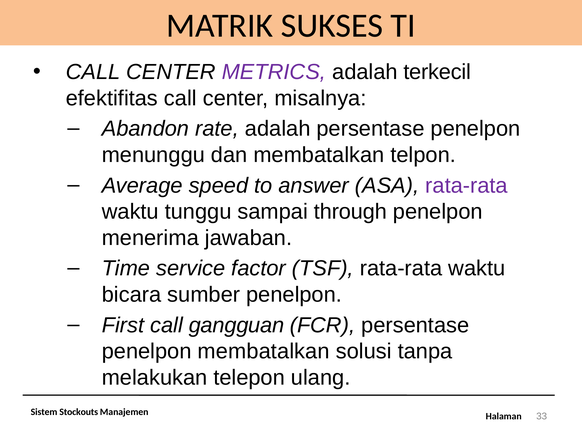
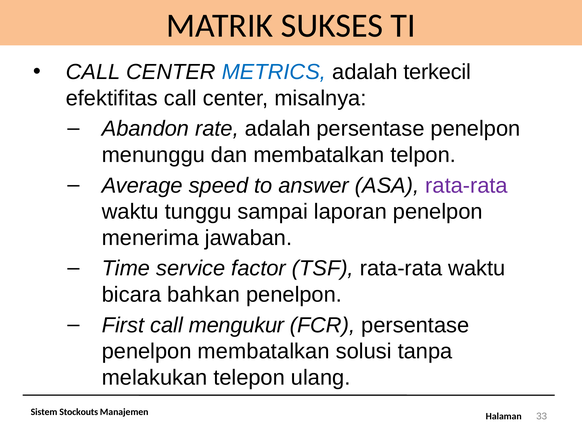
METRICS colour: purple -> blue (274, 72)
through: through -> laporan (350, 212)
sumber: sumber -> bahkan (204, 295)
gangguan: gangguan -> mengukur (236, 326)
